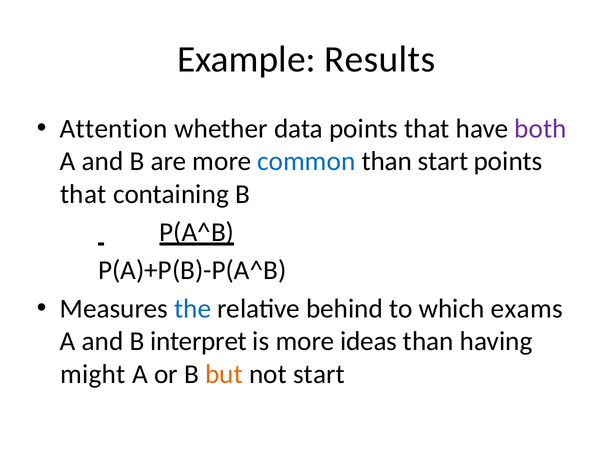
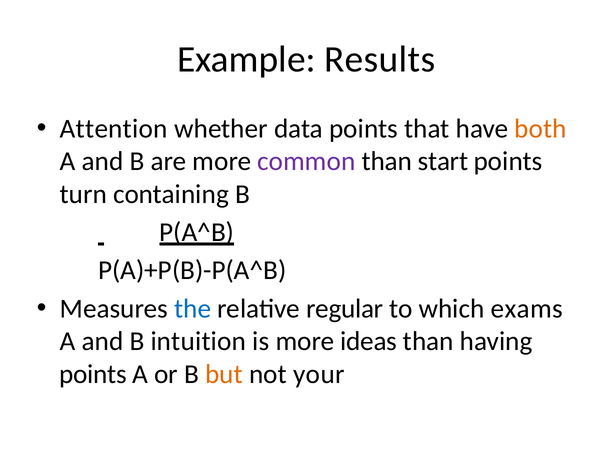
both colour: purple -> orange (540, 129)
common colour: blue -> purple (306, 161)
that: that -> turn (83, 194)
behind: behind -> regular (345, 308)
interpret: interpret -> intuition (198, 341)
might: might -> points (93, 374)
not start: start -> your (319, 374)
